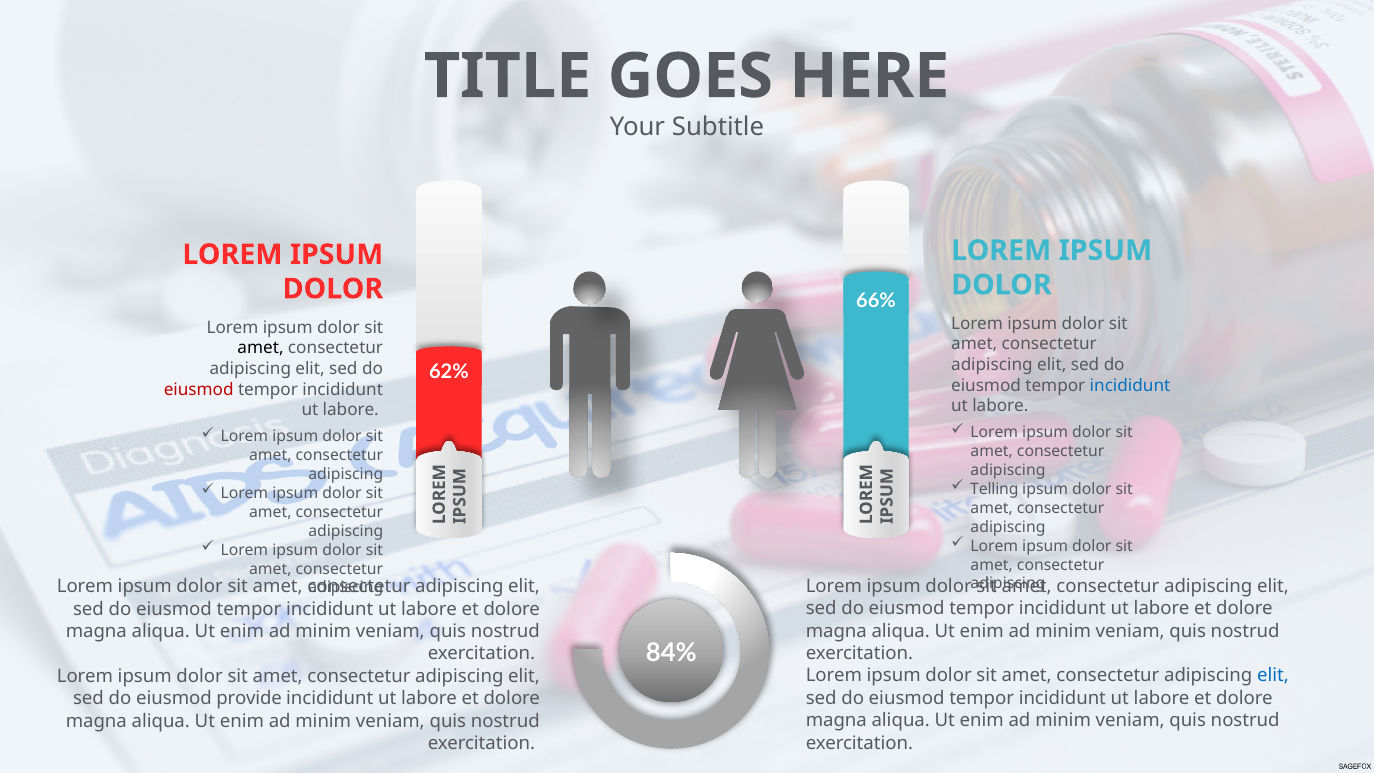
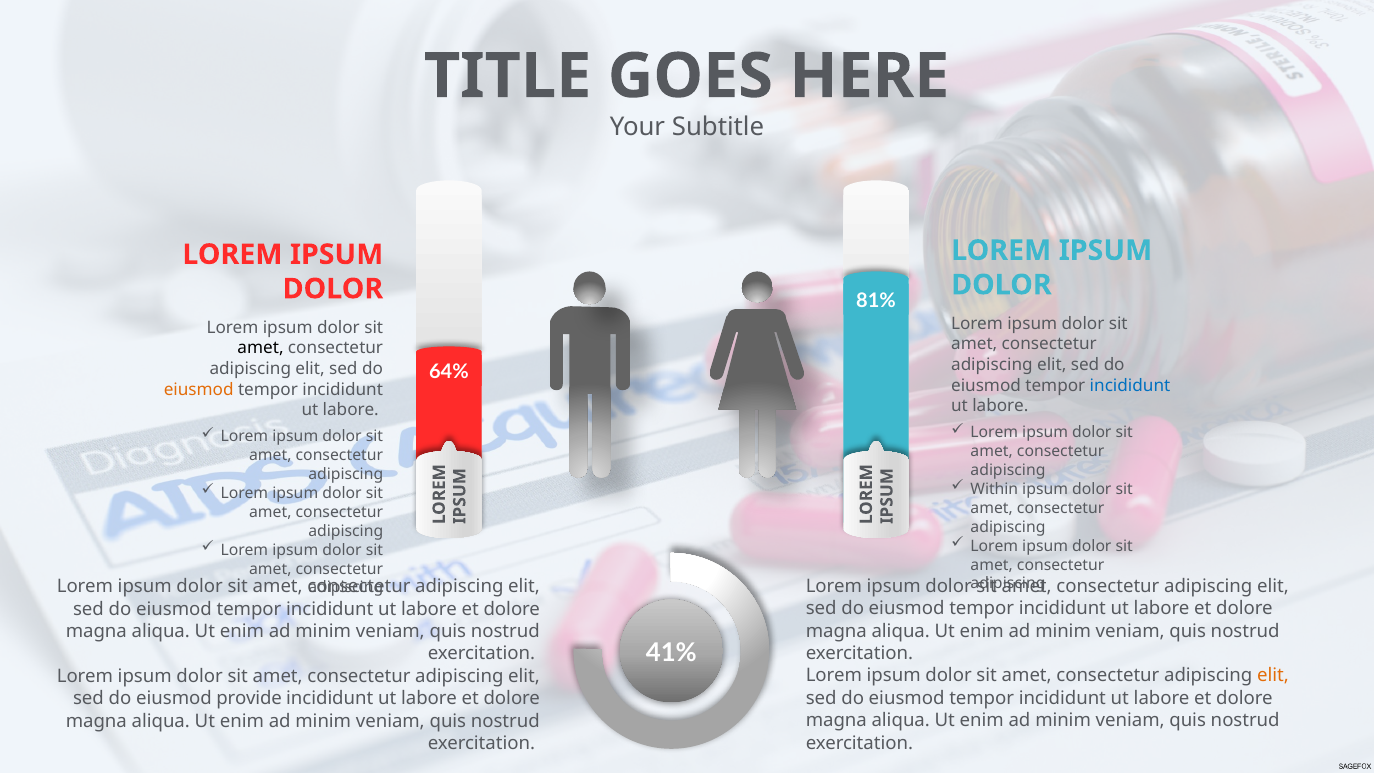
66%: 66% -> 81% (876, 300)
62%: 62% -> 64% (449, 372)
eiusmod colour: red -> orange (199, 389)
Telling: Telling -> Within (994, 489)
84%: 84% -> 41% (671, 653)
elit colour: blue -> orange (1273, 676)
